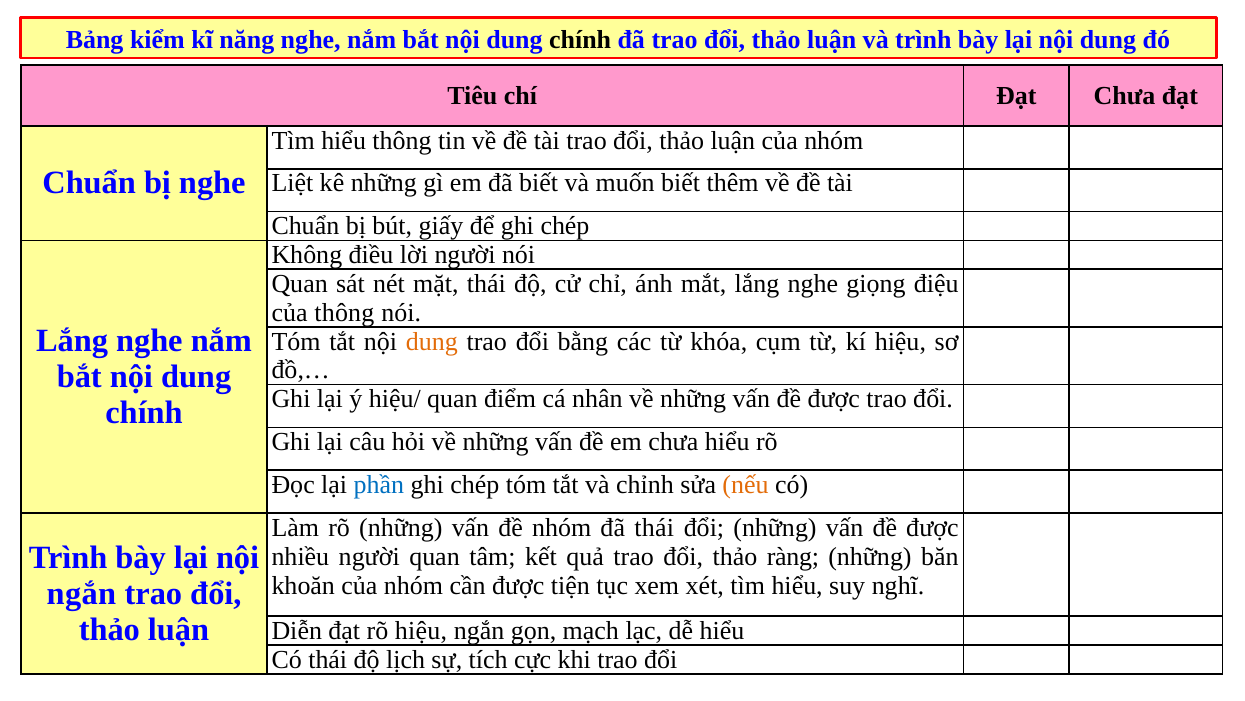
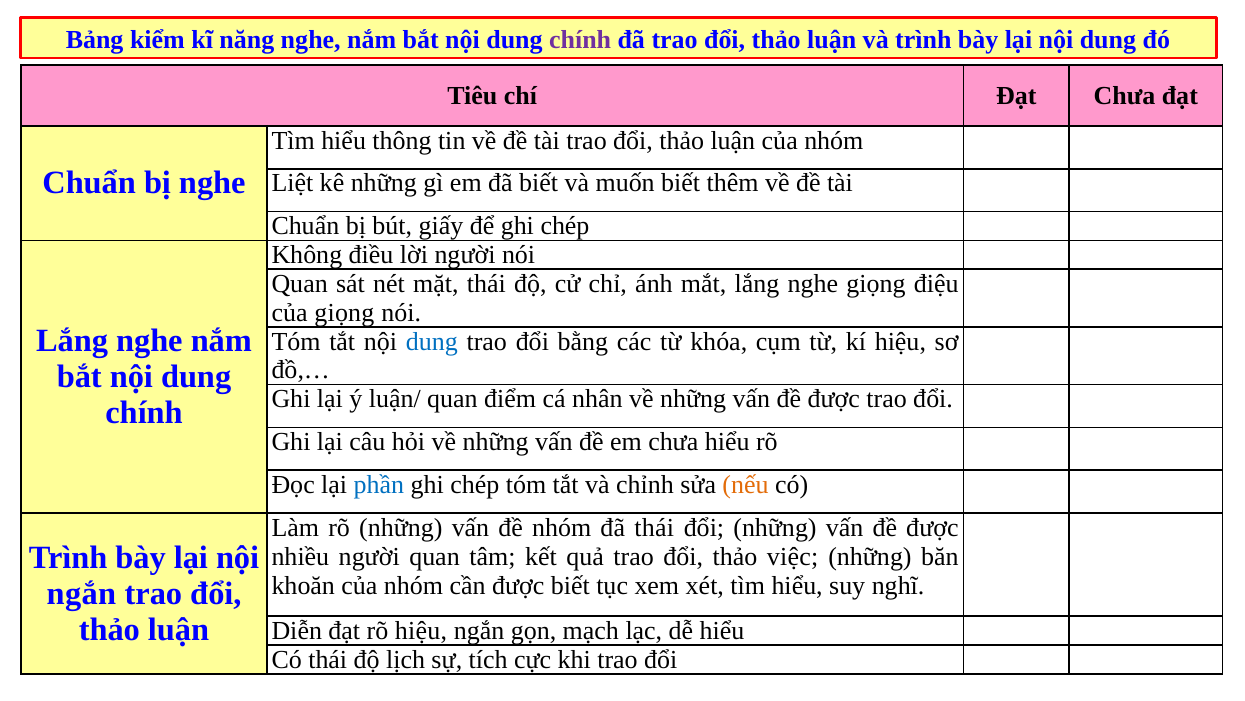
chính colour: black -> purple (580, 40)
của thông: thông -> giọng (344, 312)
dung colour: orange -> blue (432, 341)
hiệu/: hiệu/ -> luận/ (395, 399)
ràng: ràng -> việc (793, 556)
được tiện: tiện -> biết (570, 585)
